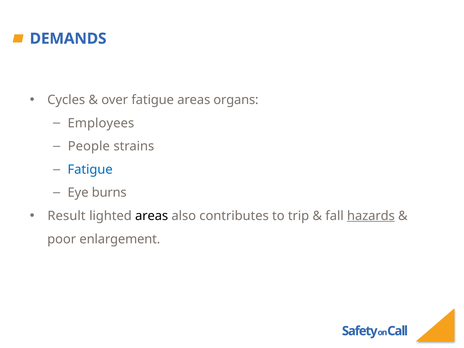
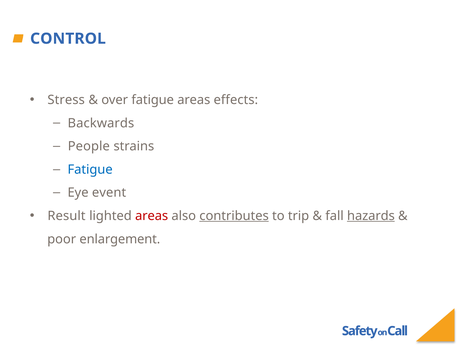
DEMANDS: DEMANDS -> CONTROL (68, 39)
Cycles: Cycles -> Stress (66, 100)
organs: organs -> effects (236, 100)
Employees: Employees -> Backwards (101, 123)
burns: burns -> event (109, 193)
areas colour: black -> red (152, 216)
contributes underline: none -> present (234, 216)
